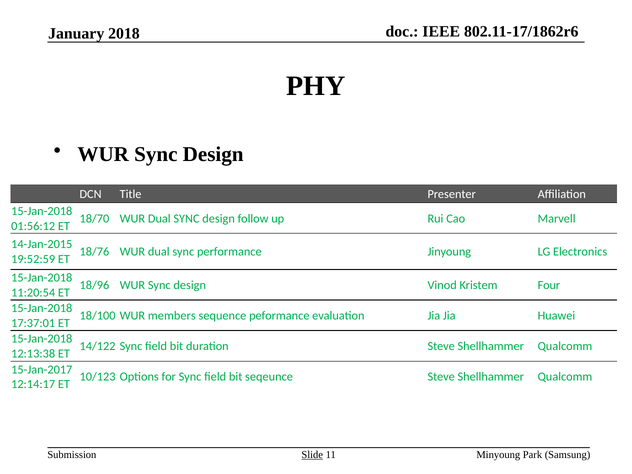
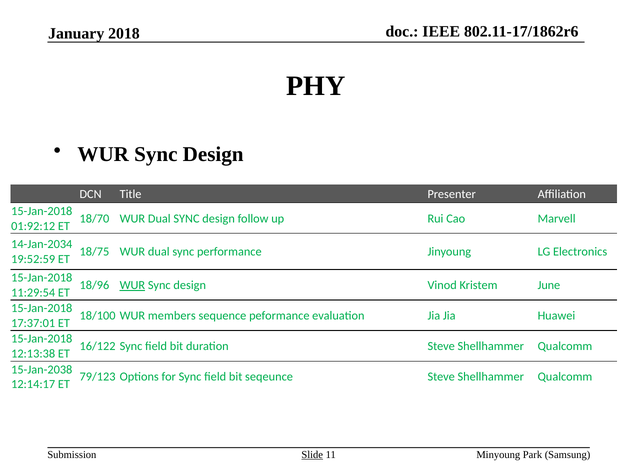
01:56:12: 01:56:12 -> 01:92:12 (33, 226)
14-Jan-2015: 14-Jan-2015 -> 14-Jan-2034 (42, 244)
18/76: 18/76 -> 18/75 (94, 252)
WUR underline: none -> present (132, 285)
Four: Four -> June (549, 285)
11:20:54: 11:20:54 -> 11:29:54 (33, 293)
14/122: 14/122 -> 16/122 (98, 346)
15-Jan-2017: 15-Jan-2017 -> 15-Jan-2038 (42, 369)
10/123: 10/123 -> 79/123 (98, 377)
